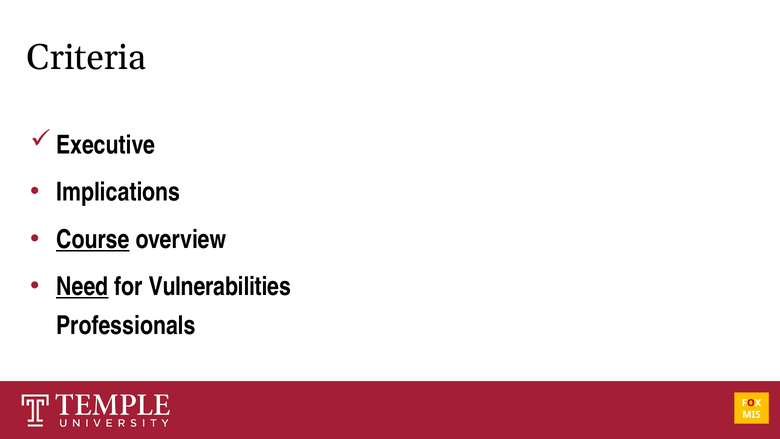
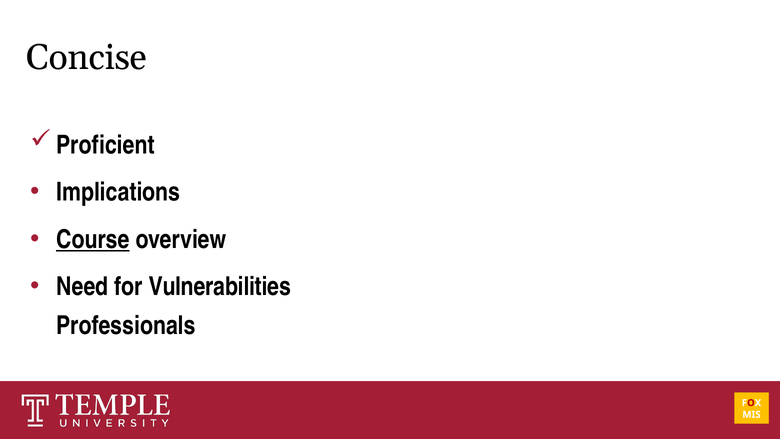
Criteria: Criteria -> Concise (87, 58)
Executive: Executive -> Proficient (106, 145)
Need underline: present -> none (82, 286)
